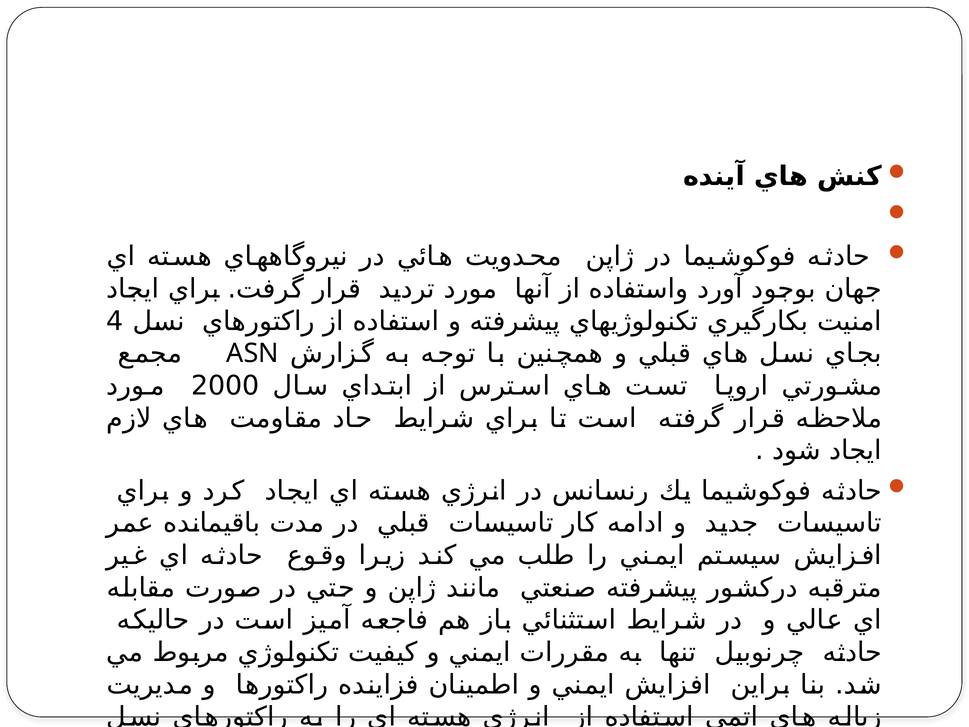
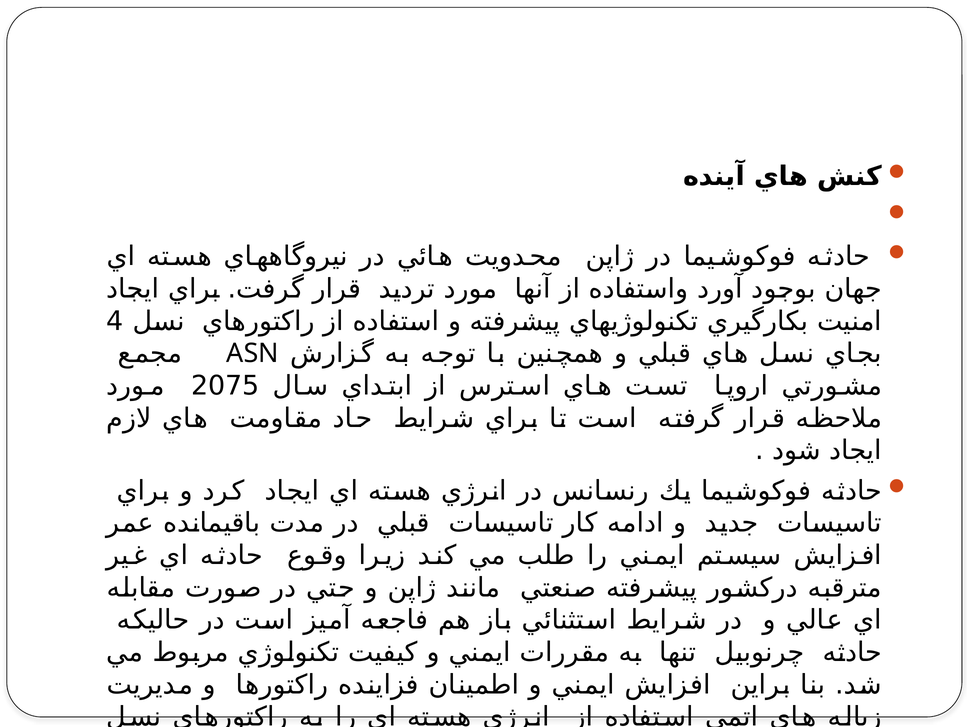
2000: 2000 -> 2075 (225, 386)
